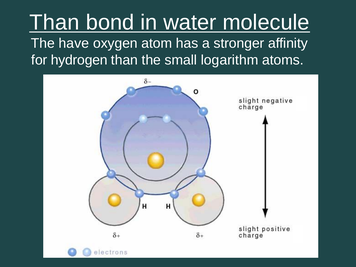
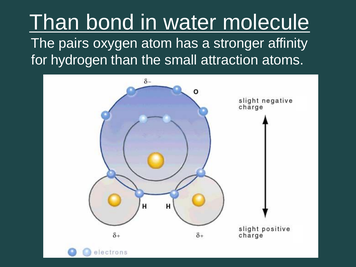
have: have -> pairs (74, 43)
logarithm: logarithm -> attraction (230, 60)
